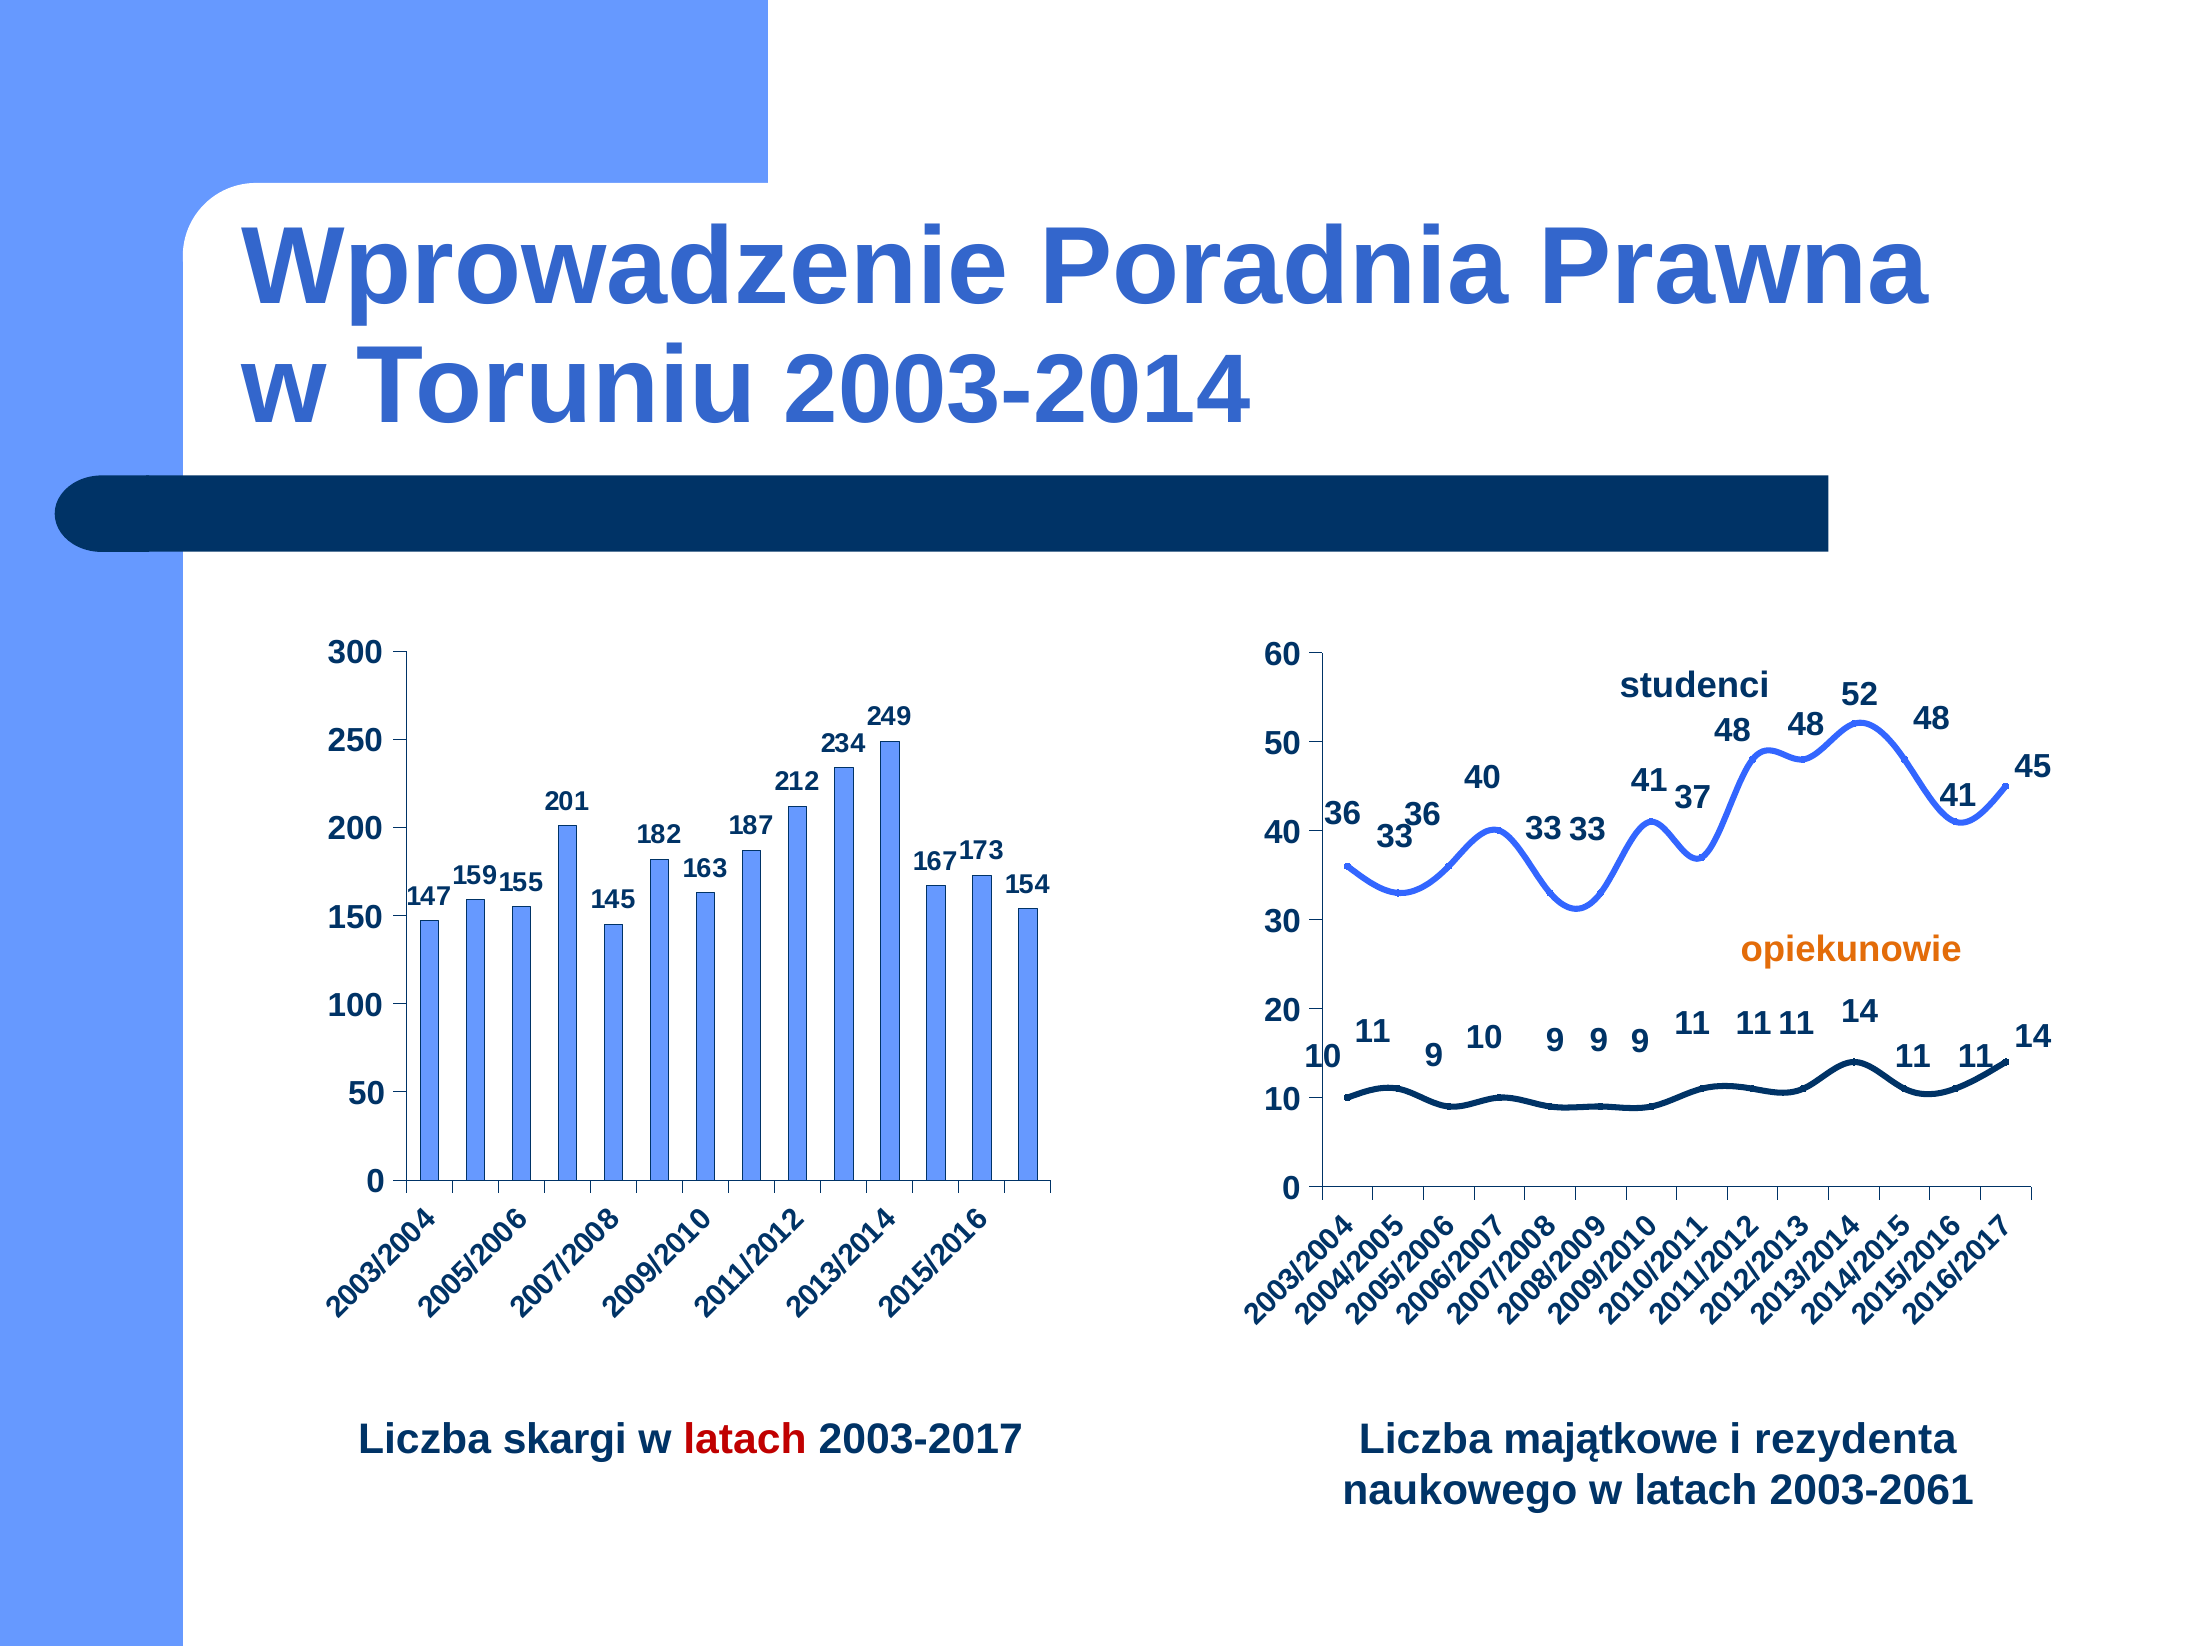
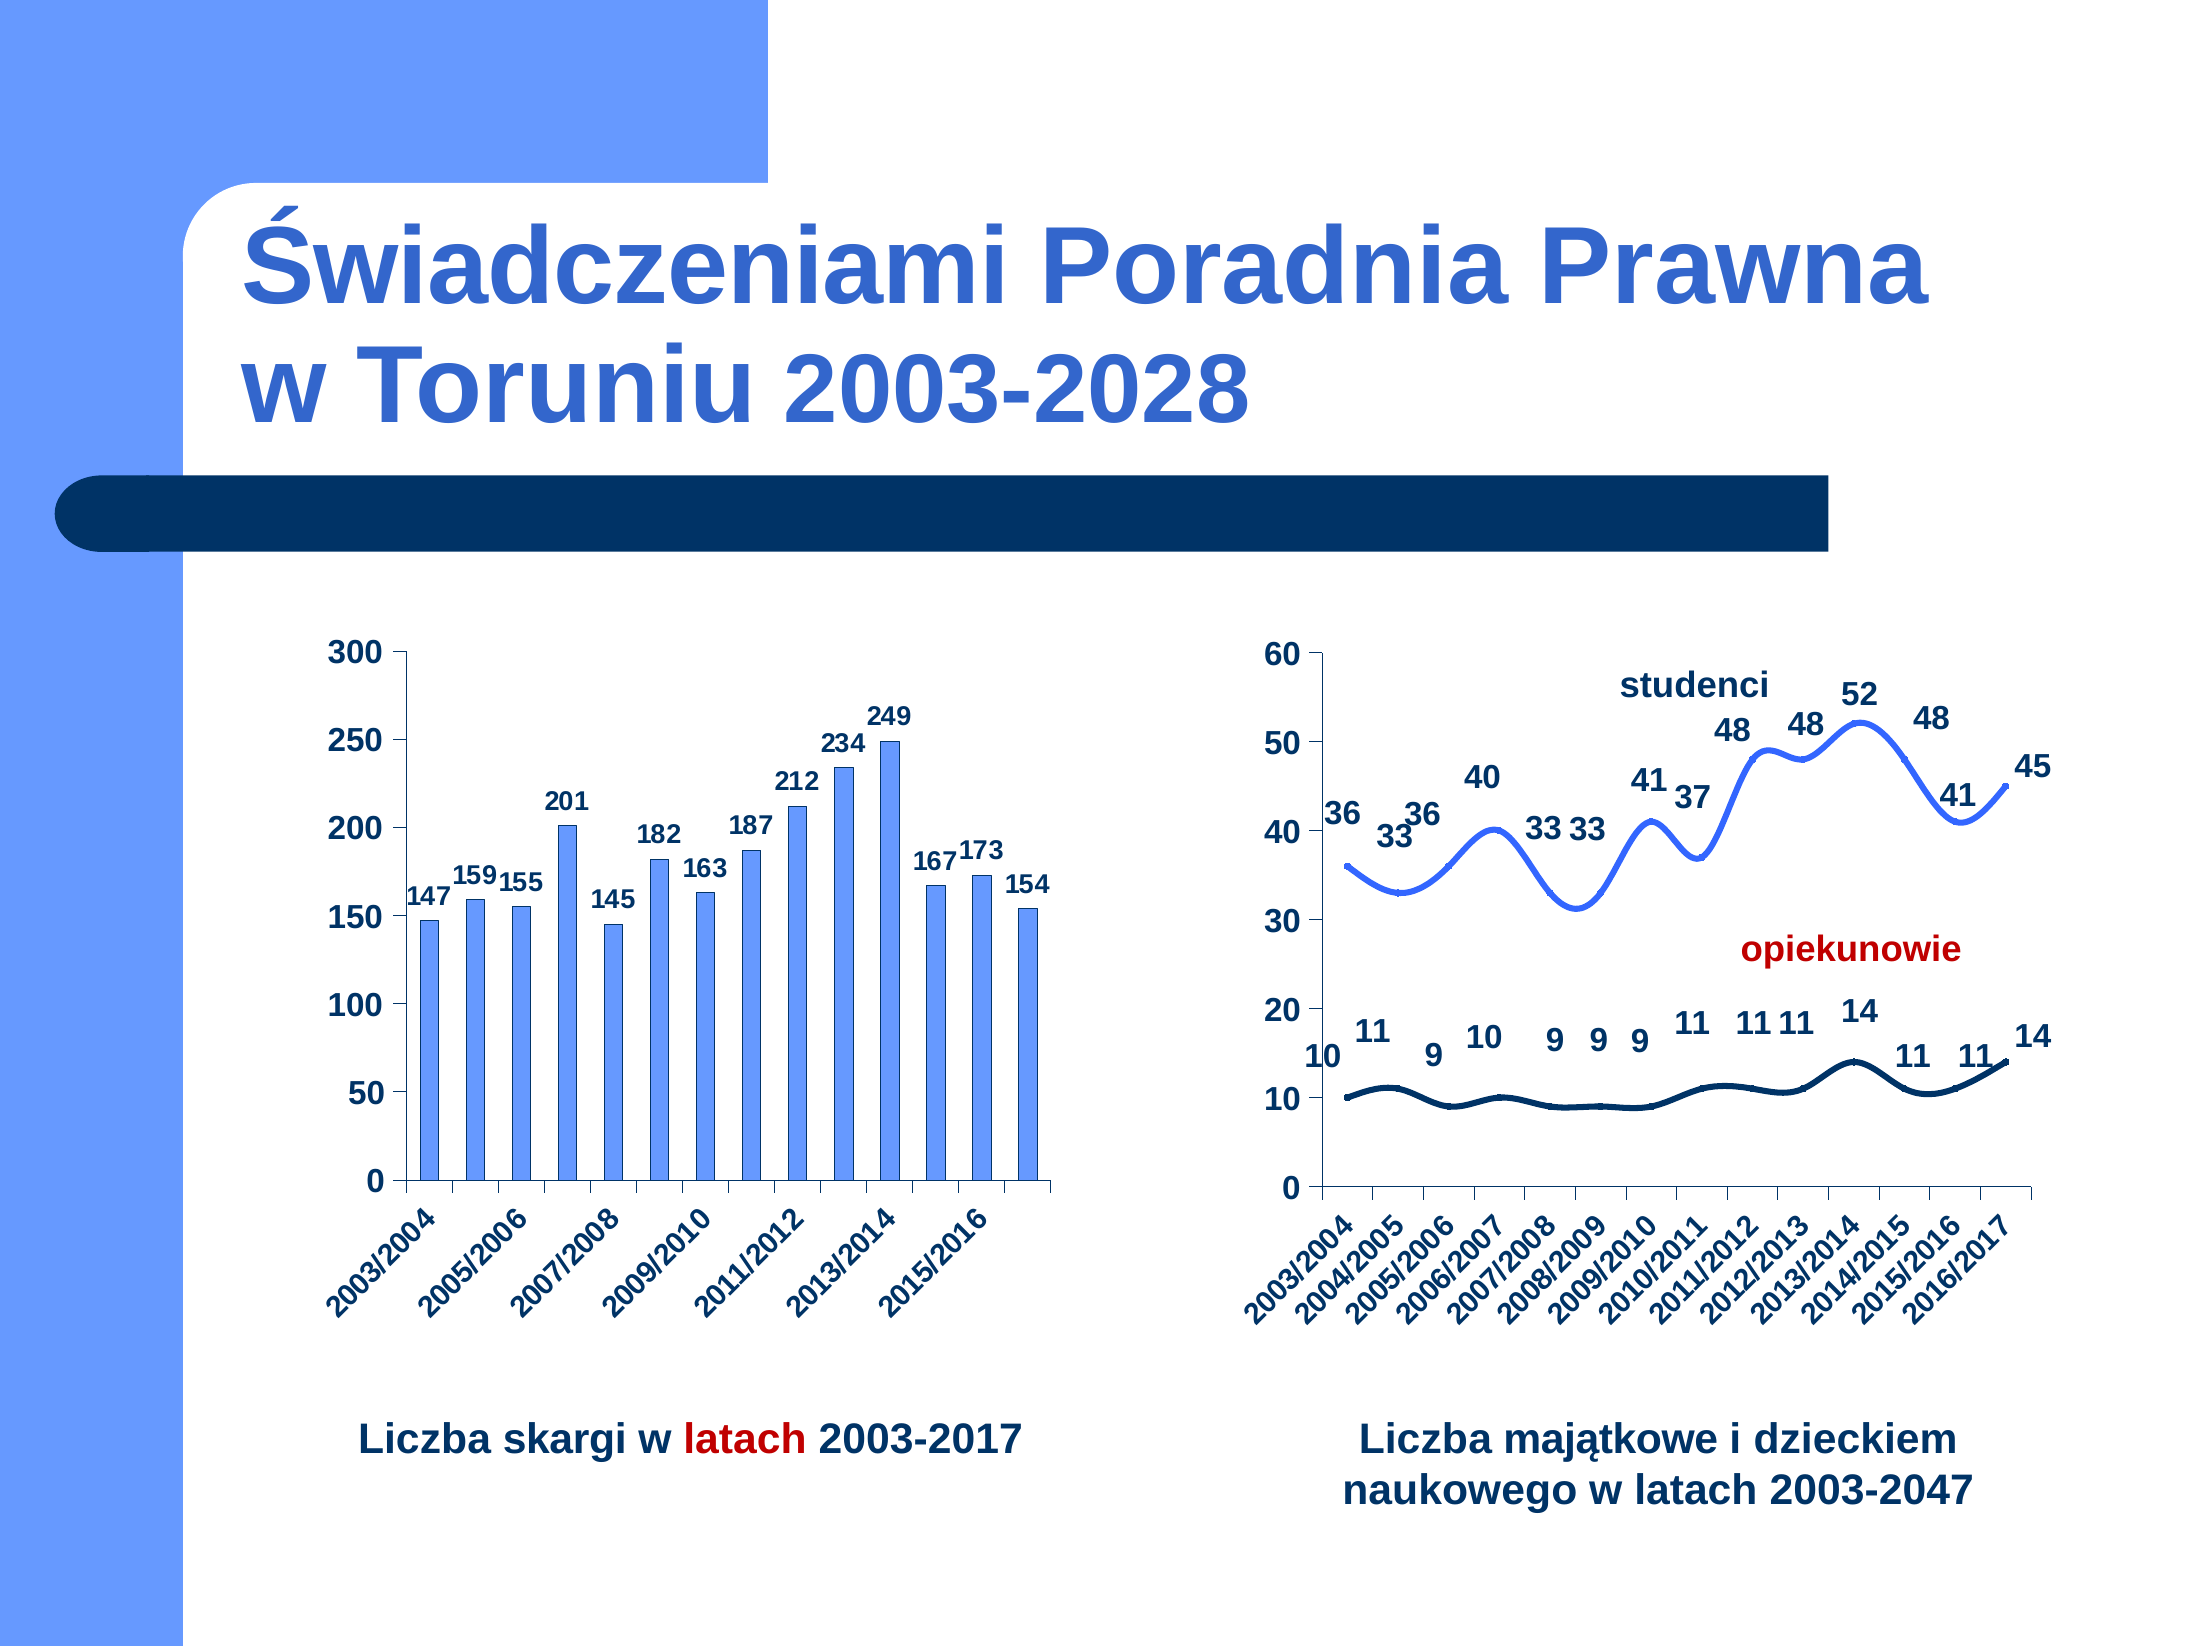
Wprowadzenie: Wprowadzenie -> Świadczeniami (626, 268)
2003-2014: 2003-2014 -> 2003-2028 (1017, 390)
opiekunowie colour: orange -> red (1851, 949)
rezydenta: rezydenta -> dzieckiem (1856, 1439)
2003-2061: 2003-2061 -> 2003-2047 (1872, 1490)
